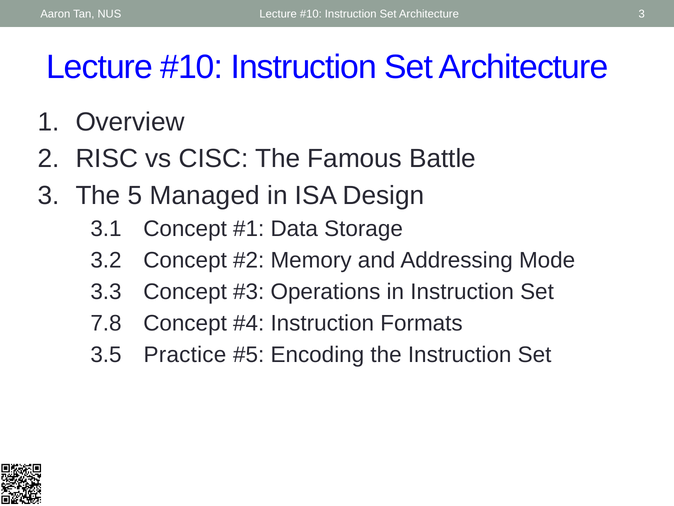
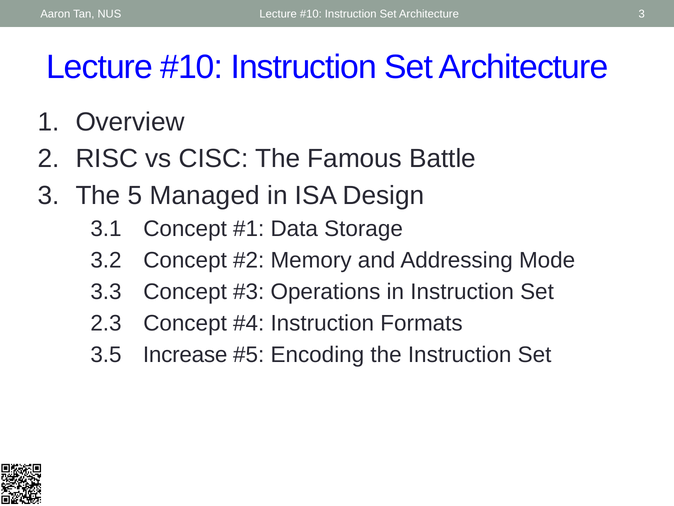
7.8: 7.8 -> 2.3 (106, 323)
Practice: Practice -> Increase (185, 354)
